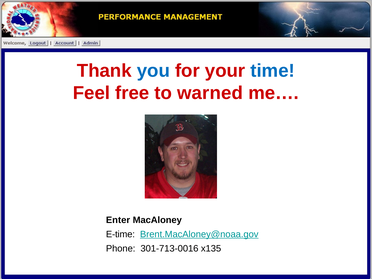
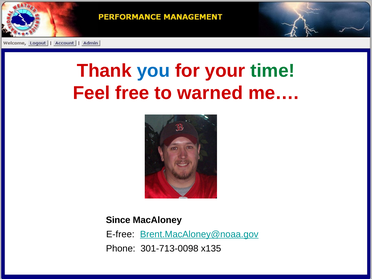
time colour: blue -> green (273, 71)
Enter: Enter -> Since (118, 220)
E-time: E-time -> E-free (120, 234)
301-713-0016: 301-713-0016 -> 301-713-0098 (169, 248)
